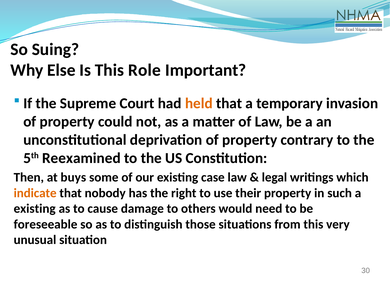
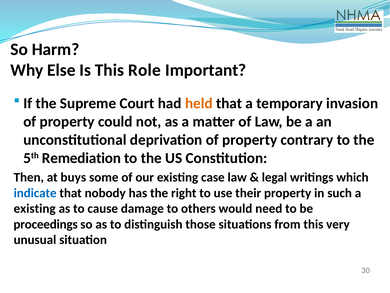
Suing: Suing -> Harm (56, 49)
Reexamined: Reexamined -> Remediation (81, 158)
indicate colour: orange -> blue (35, 193)
foreseeable: foreseeable -> proceedings (46, 224)
